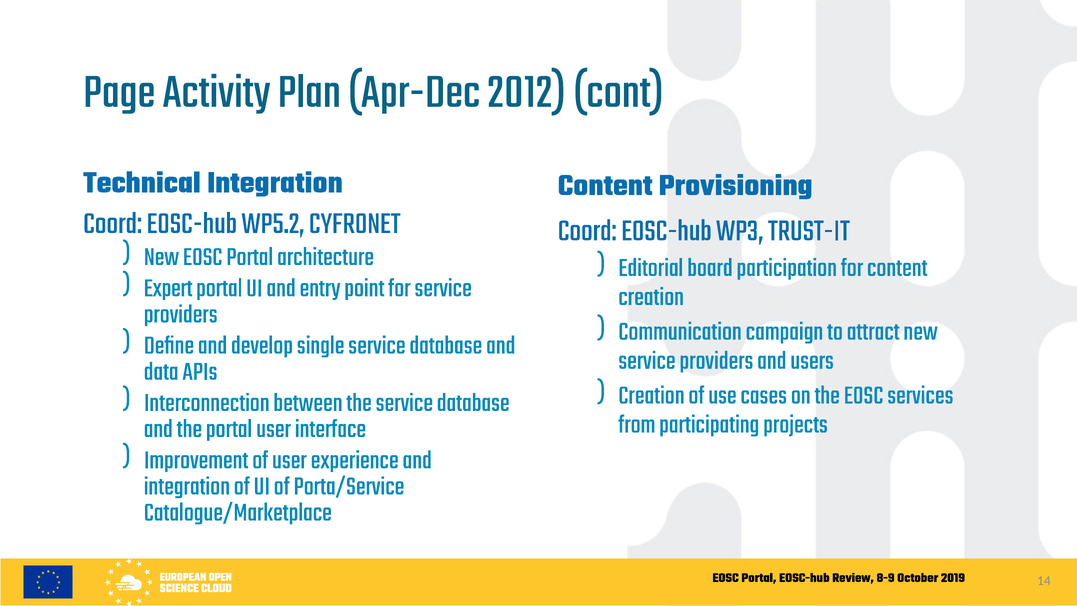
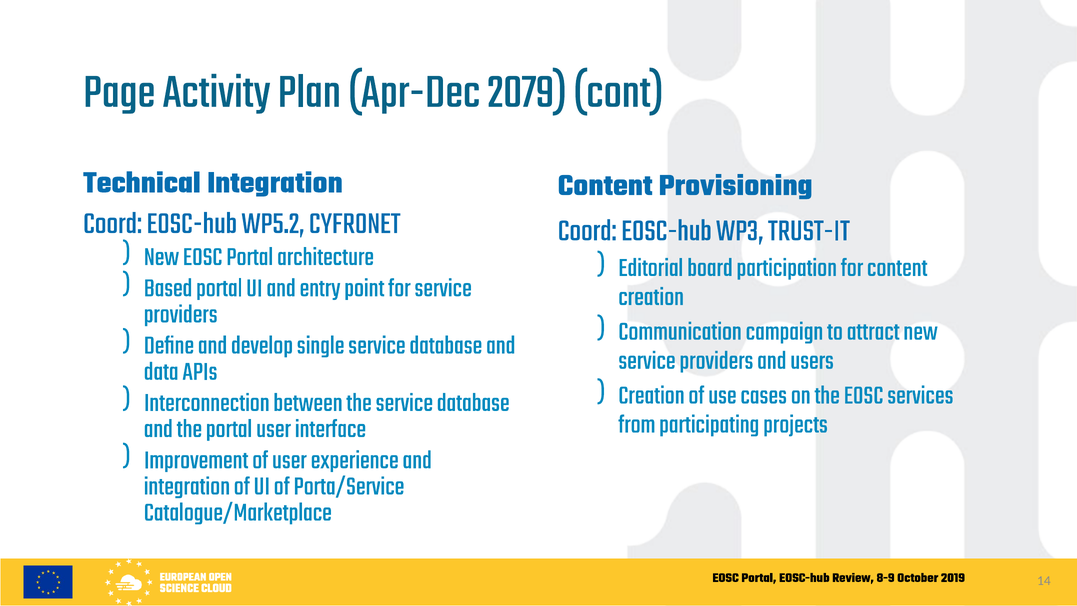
2012: 2012 -> 2079 (527, 91)
Expert: Expert -> Based (168, 287)
